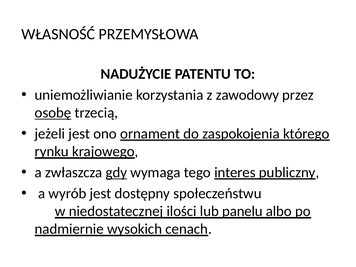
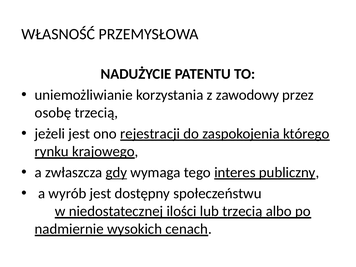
osobę underline: present -> none (53, 113)
ornament: ornament -> rejestracji (150, 134)
lub panelu: panelu -> trzecią (242, 211)
